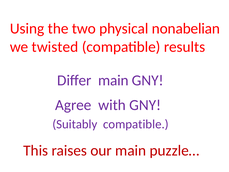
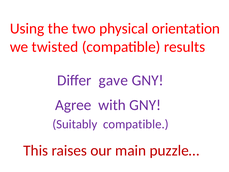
nonabelian: nonabelian -> orientation (186, 29)
Differ main: main -> gave (113, 80)
